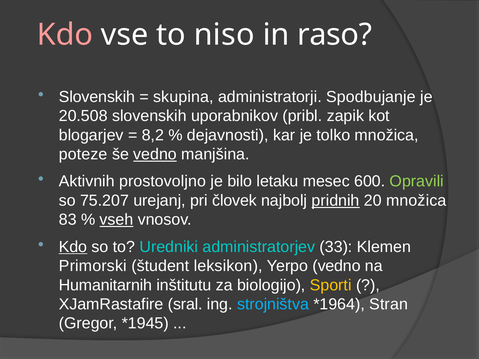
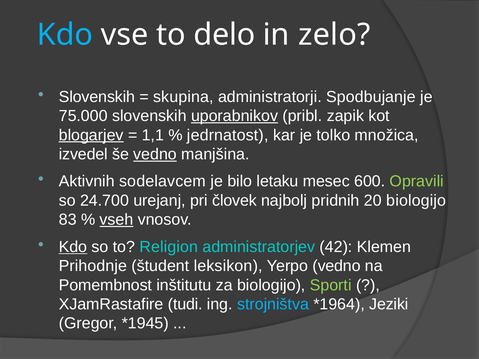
Kdo colour: pink -> light blue (65, 35)
niso: niso -> delo (224, 35)
raso: raso -> zelo (334, 35)
20.508: 20.508 -> 75.000 (83, 116)
uporabnikov underline: none -> present (235, 116)
blogarjev underline: none -> present (91, 135)
8,2: 8,2 -> 1,1 (153, 135)
dejavnosti: dejavnosti -> jedrnatost (228, 135)
poteze: poteze -> izvedel (83, 154)
prostovoljno: prostovoljno -> sodelavcem (163, 182)
75.207: 75.207 -> 24.700 (104, 201)
pridnih underline: present -> none (336, 201)
20 množica: množica -> biologijo (416, 201)
Uredniki: Uredniki -> Religion (169, 247)
33: 33 -> 42 (336, 247)
Primorski: Primorski -> Prihodnje (93, 266)
Humanitarnih: Humanitarnih -> Pomembnost (105, 285)
Sporti colour: yellow -> light green (331, 285)
sral: sral -> tudi (185, 304)
Stran: Stran -> Jeziki (389, 304)
